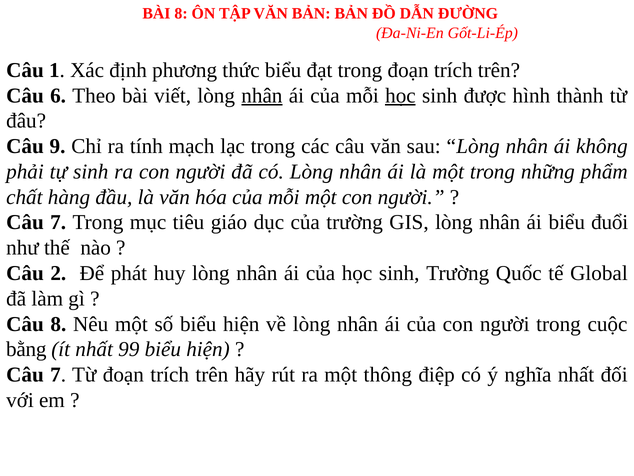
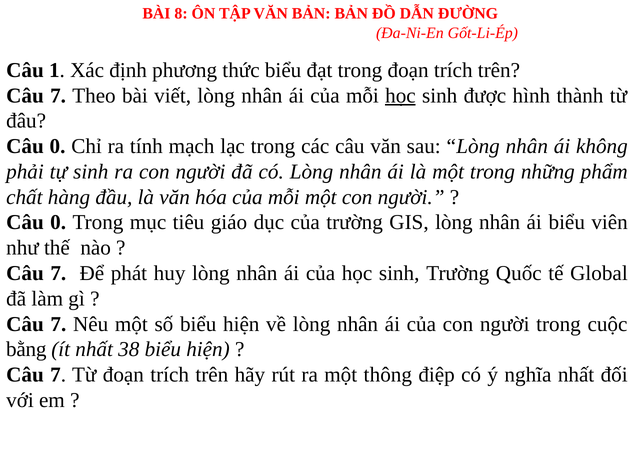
6: 6 -> 7 (58, 95)
nhân underline: present -> none (262, 95)
9: 9 -> 0 (58, 146)
7: 7 -> 0 (58, 222)
đuổi: đuổi -> viên (610, 222)
2: 2 -> 7 (58, 273)
8: 8 -> 7 (58, 324)
99: 99 -> 38 (129, 349)
